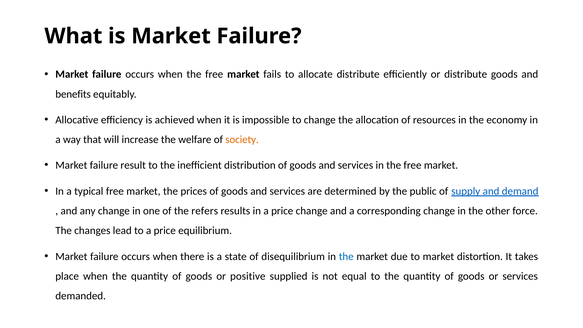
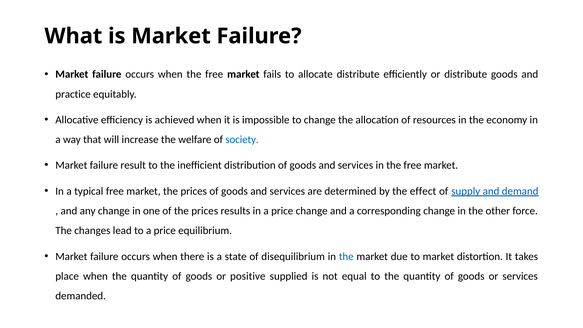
benefits: benefits -> practice (73, 94)
society colour: orange -> blue (242, 139)
public: public -> effect (423, 191)
of the refers: refers -> prices (205, 211)
